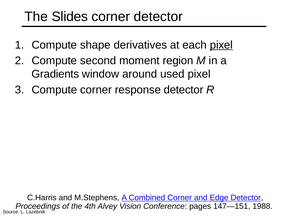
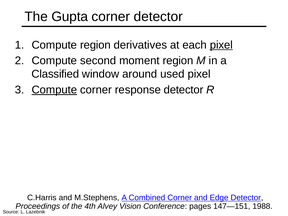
Slides: Slides -> Gupta (70, 17)
Compute shape: shape -> region (95, 45)
Gradients: Gradients -> Classified (55, 74)
Compute underline: none -> present (54, 90)
